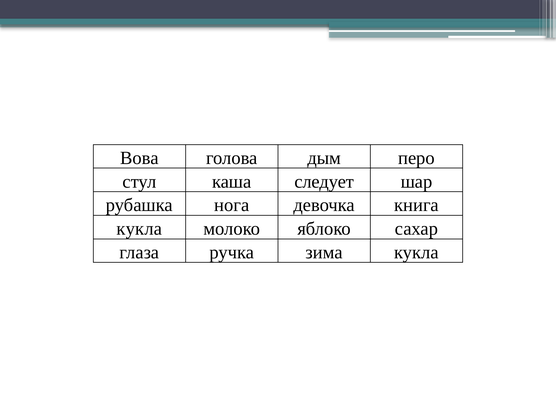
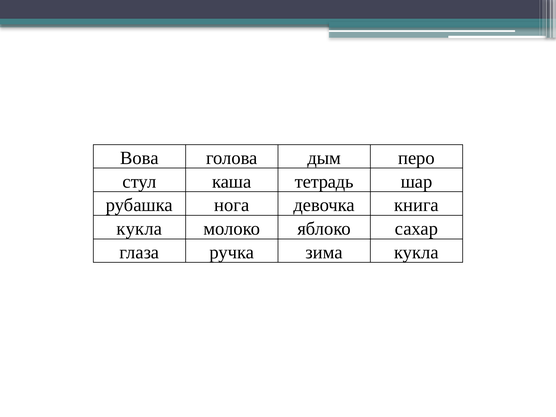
следует: следует -> тетрадь (324, 182)
